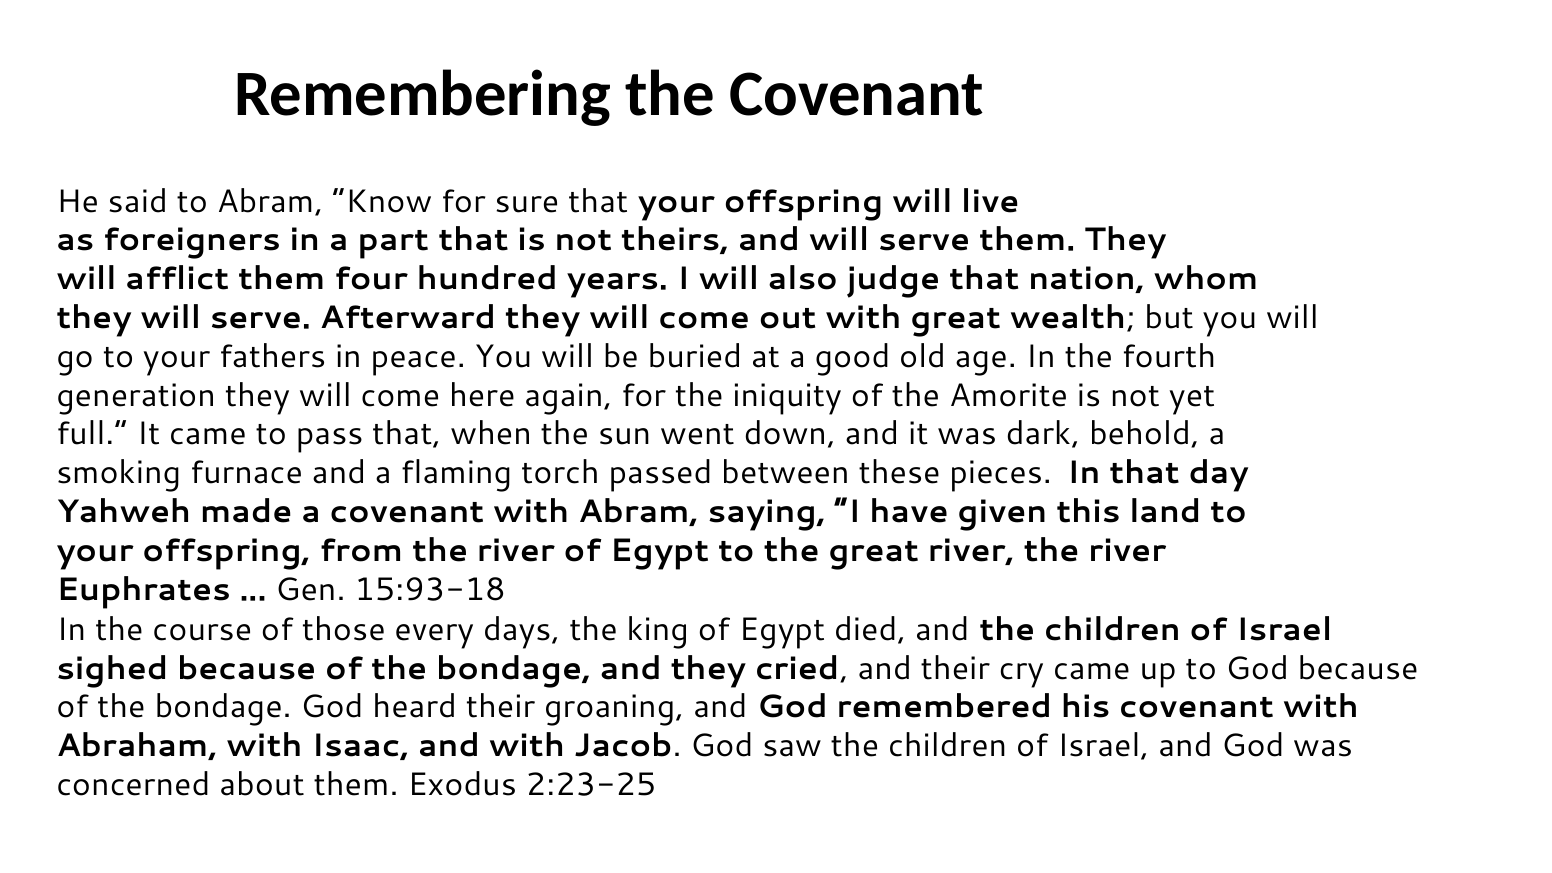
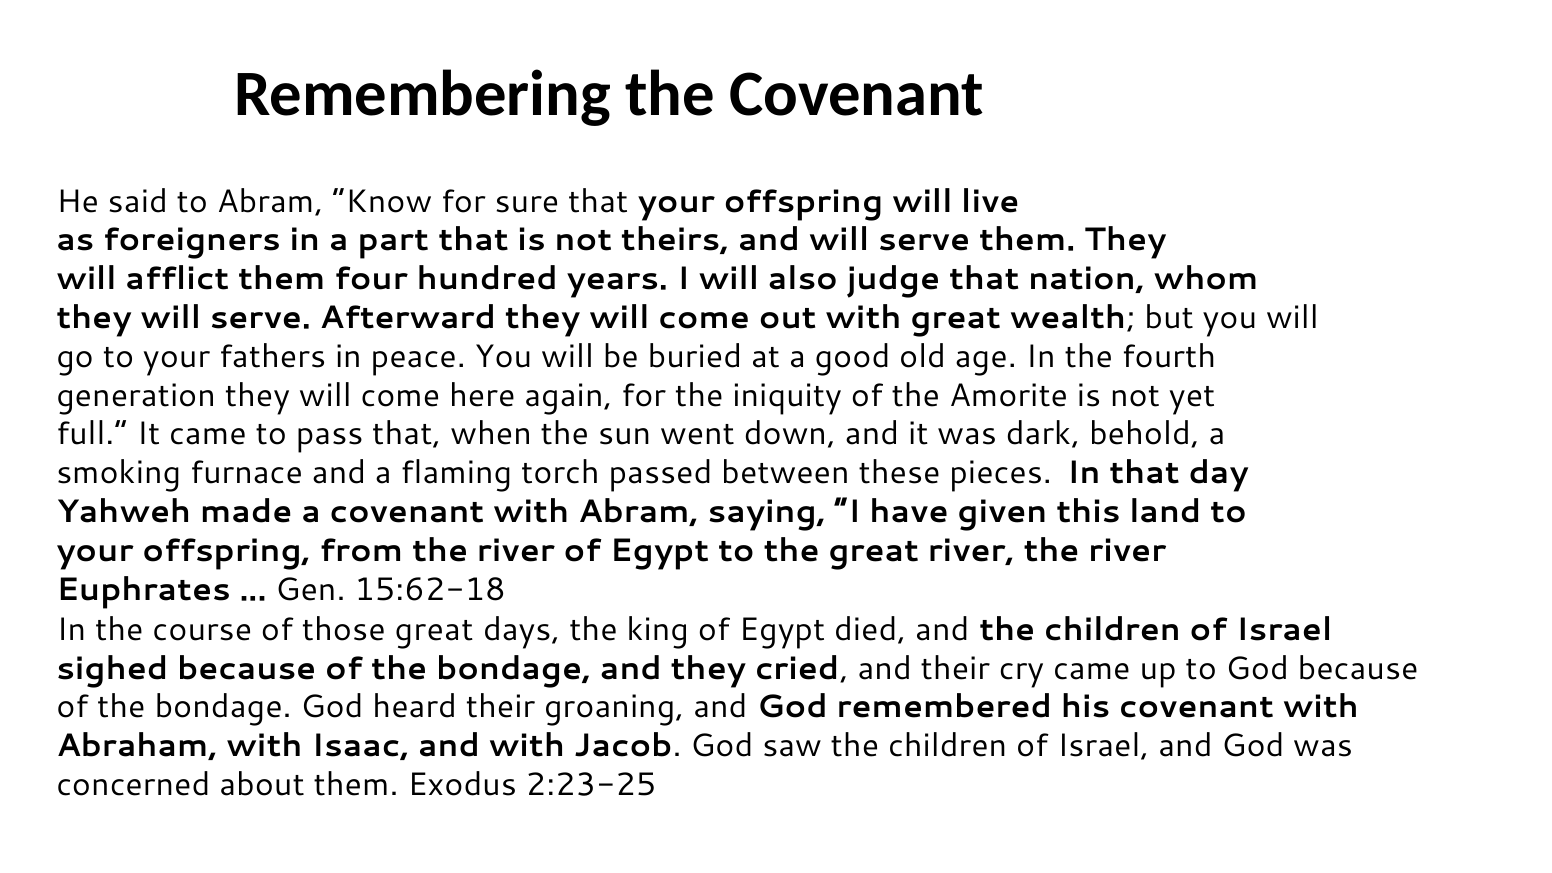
15:93-18: 15:93-18 -> 15:62-18 (430, 590)
those every: every -> great (434, 630)
